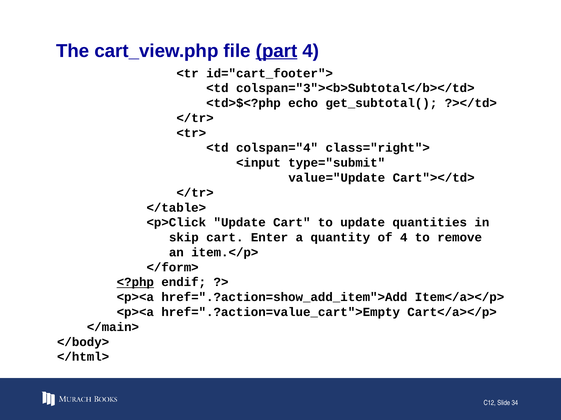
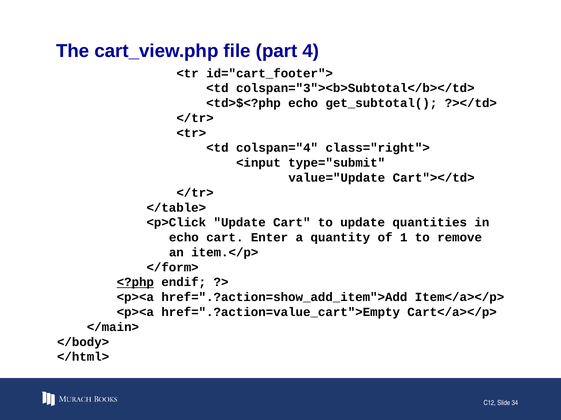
part underline: present -> none (277, 51)
skip: skip -> echo (184, 238)
of 4: 4 -> 1 (404, 238)
